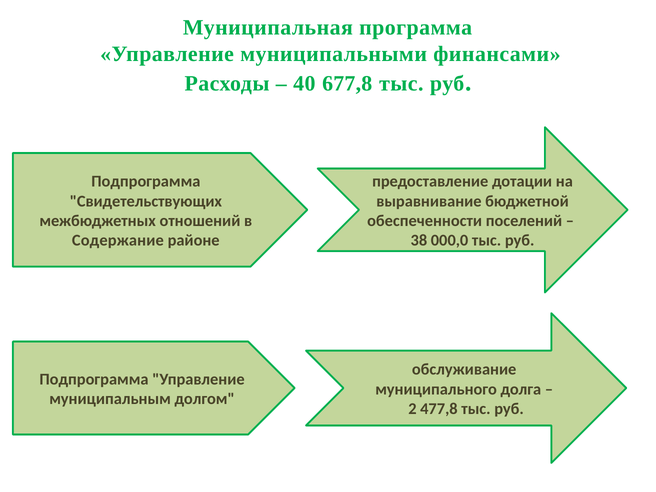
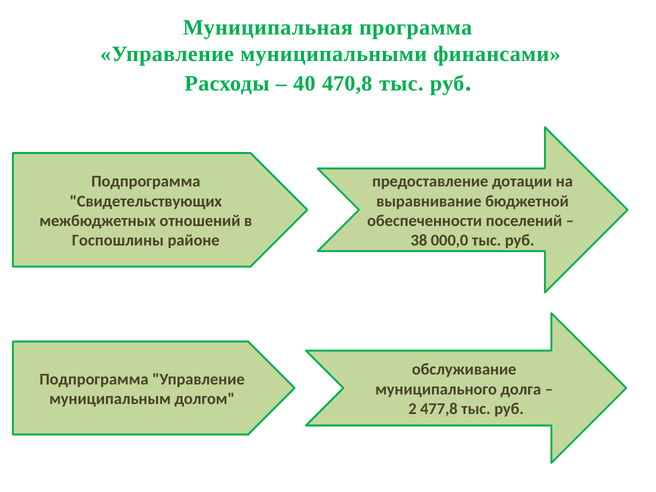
677,8: 677,8 -> 470,8 (347, 84)
Содержание: Содержание -> Госпошлины (118, 240)
